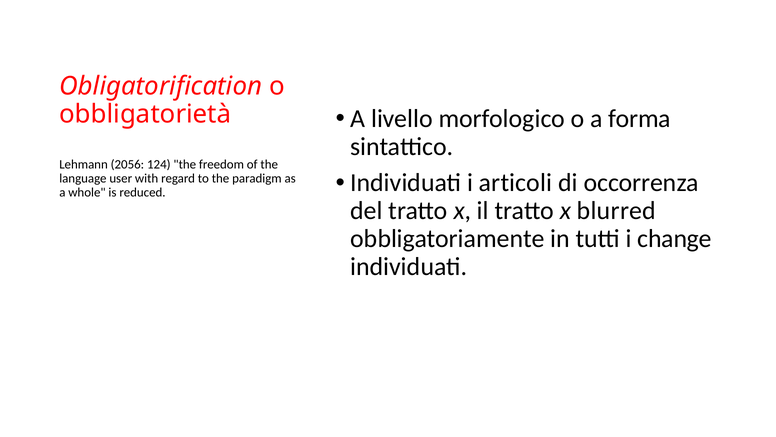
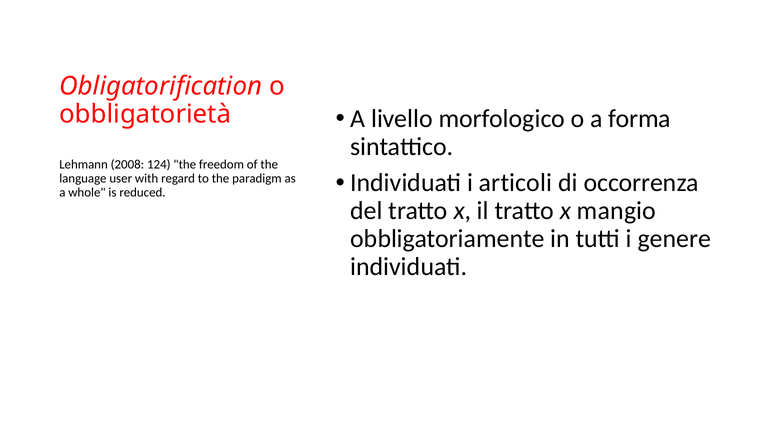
2056: 2056 -> 2008 (127, 164)
blurred: blurred -> mangio (616, 211)
change: change -> genere (674, 239)
